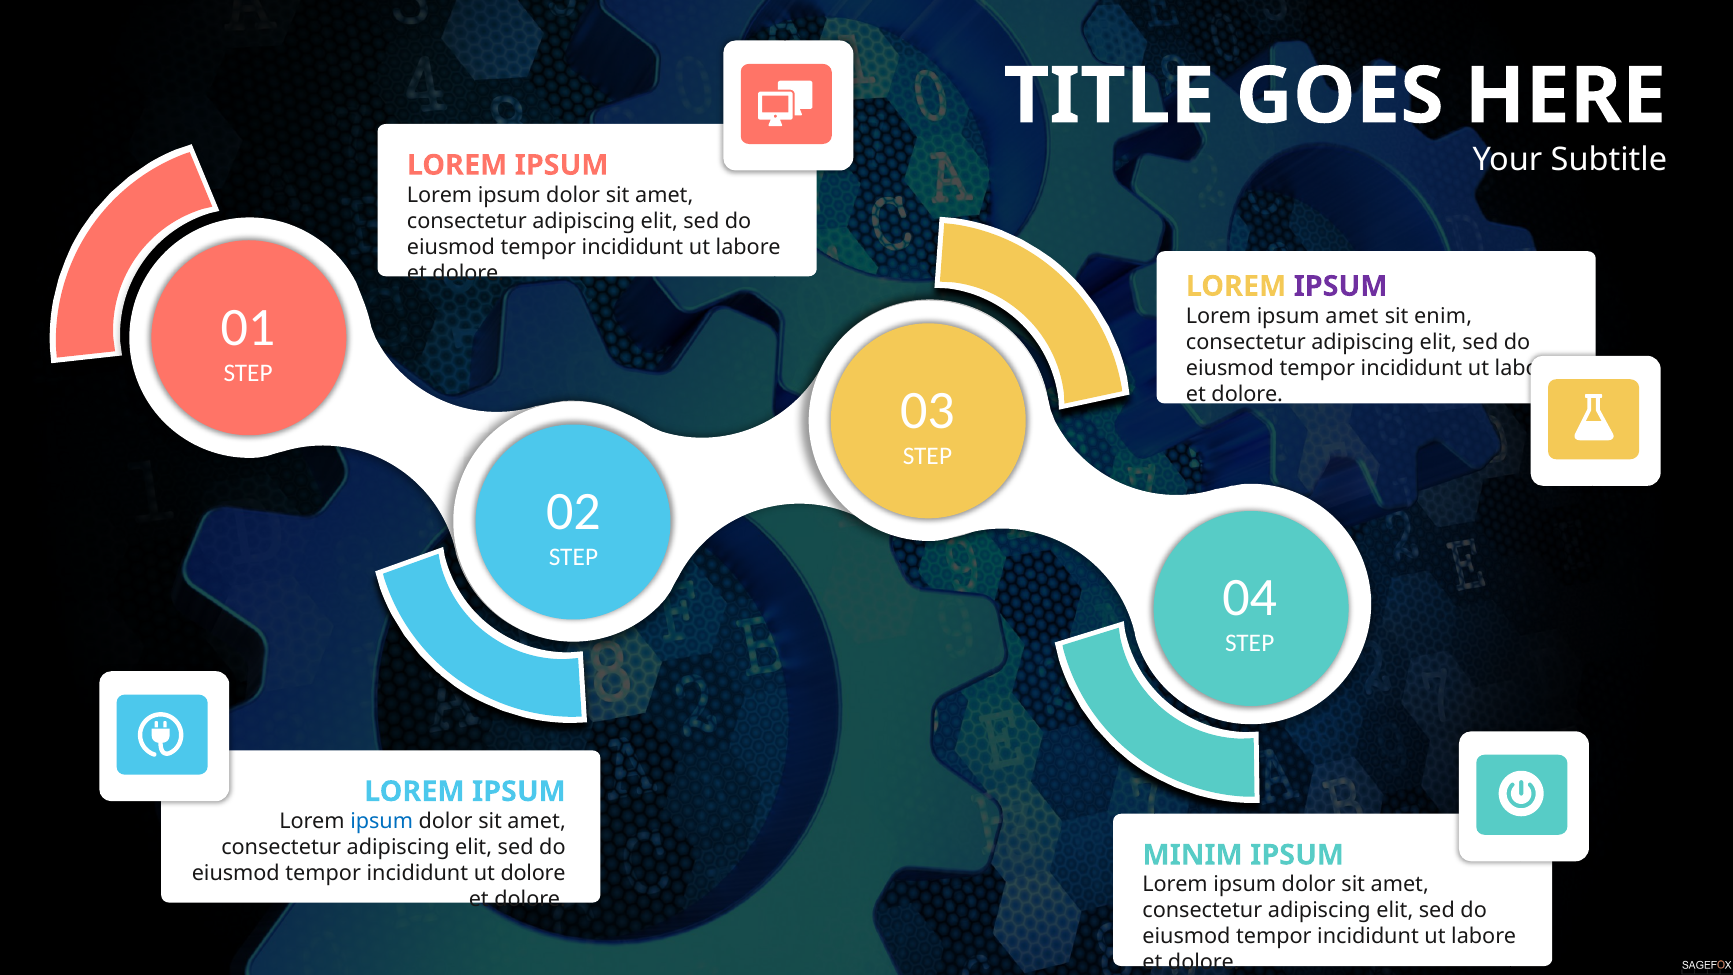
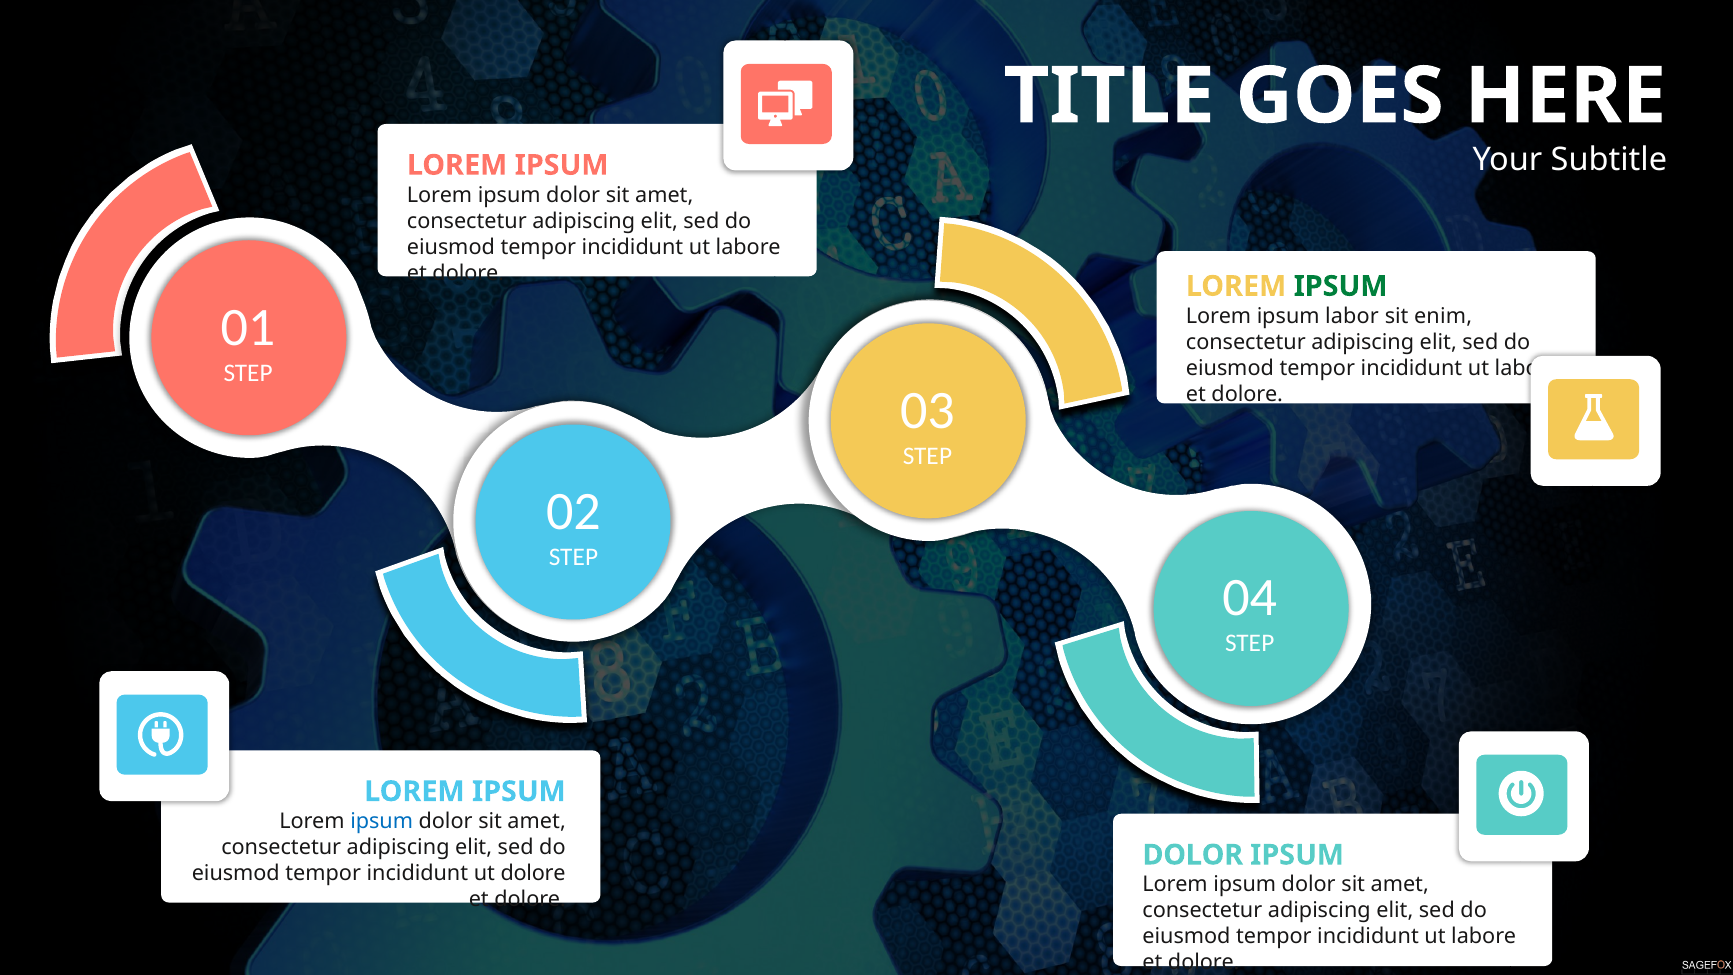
IPSUM colour: purple -> green (1341, 286)
ipsum amet: amet -> labor (1352, 316)
MINIM: MINIM -> DOLOR (1193, 855)
